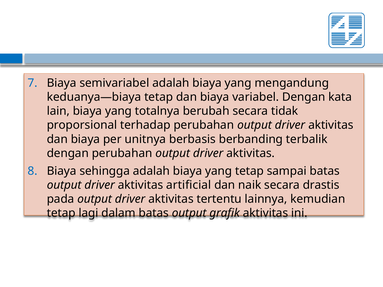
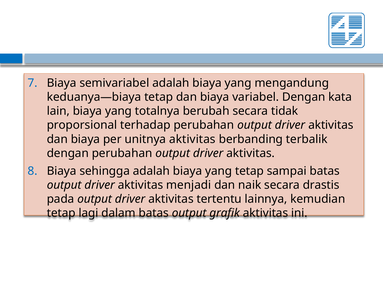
unitnya berbasis: berbasis -> aktivitas (192, 139)
artificial: artificial -> menjadi (189, 185)
